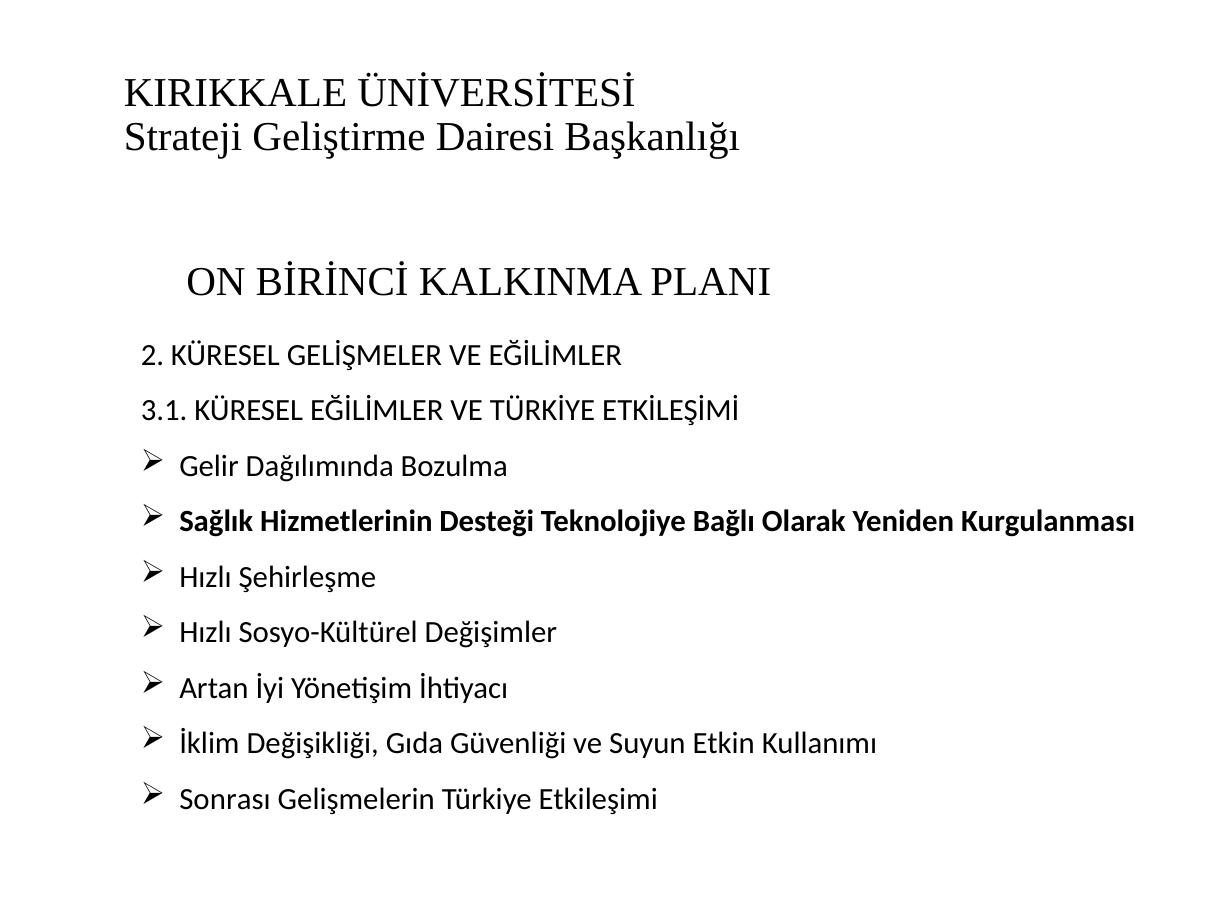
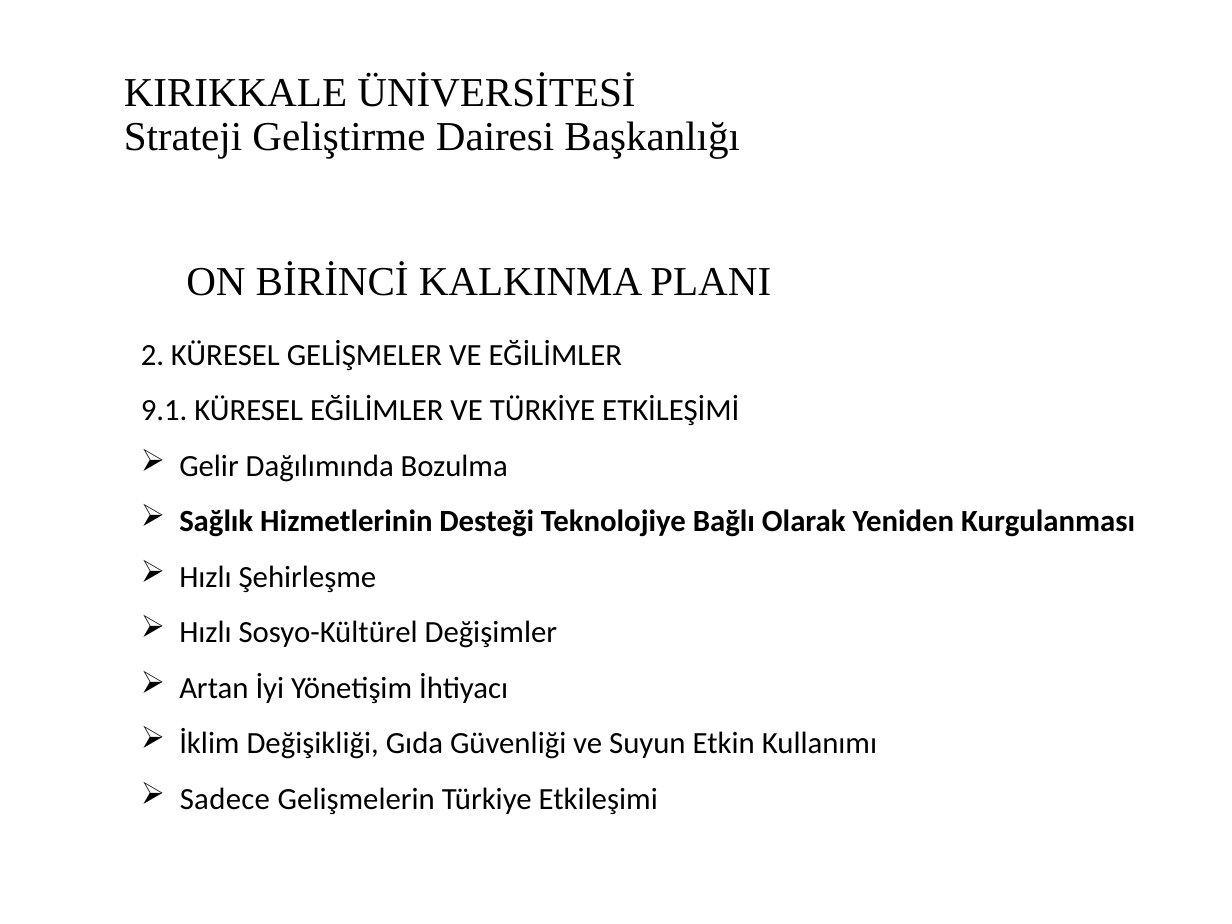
3.1: 3.1 -> 9.1 (164, 411)
Sonrası: Sonrası -> Sadece (225, 799)
